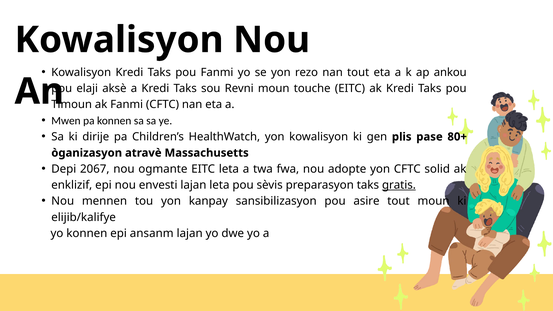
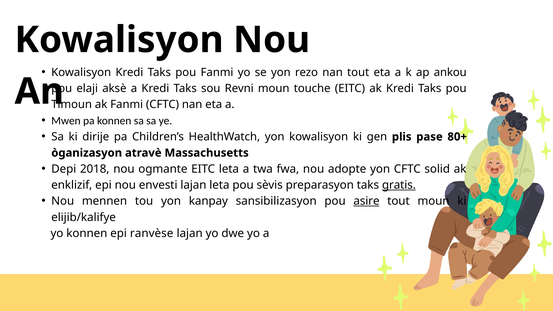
2067: 2067 -> 2018 (95, 169)
asire underline: none -> present (367, 201)
ansanm: ansanm -> ranvèse (152, 233)
